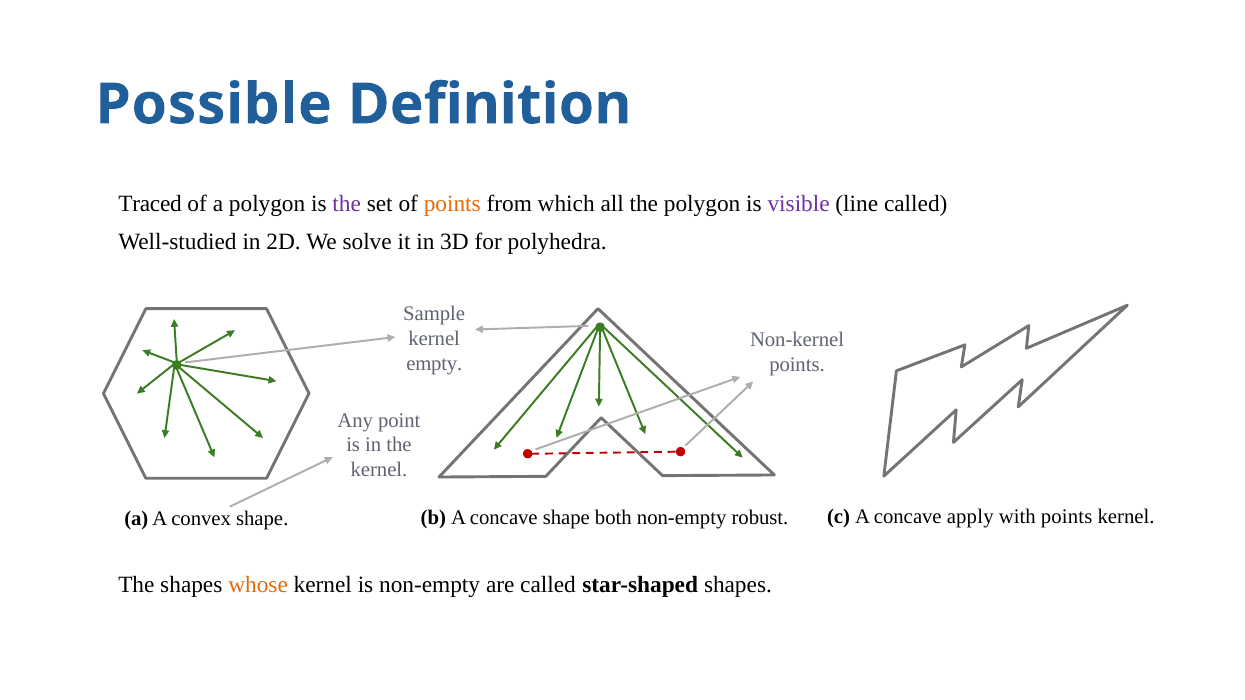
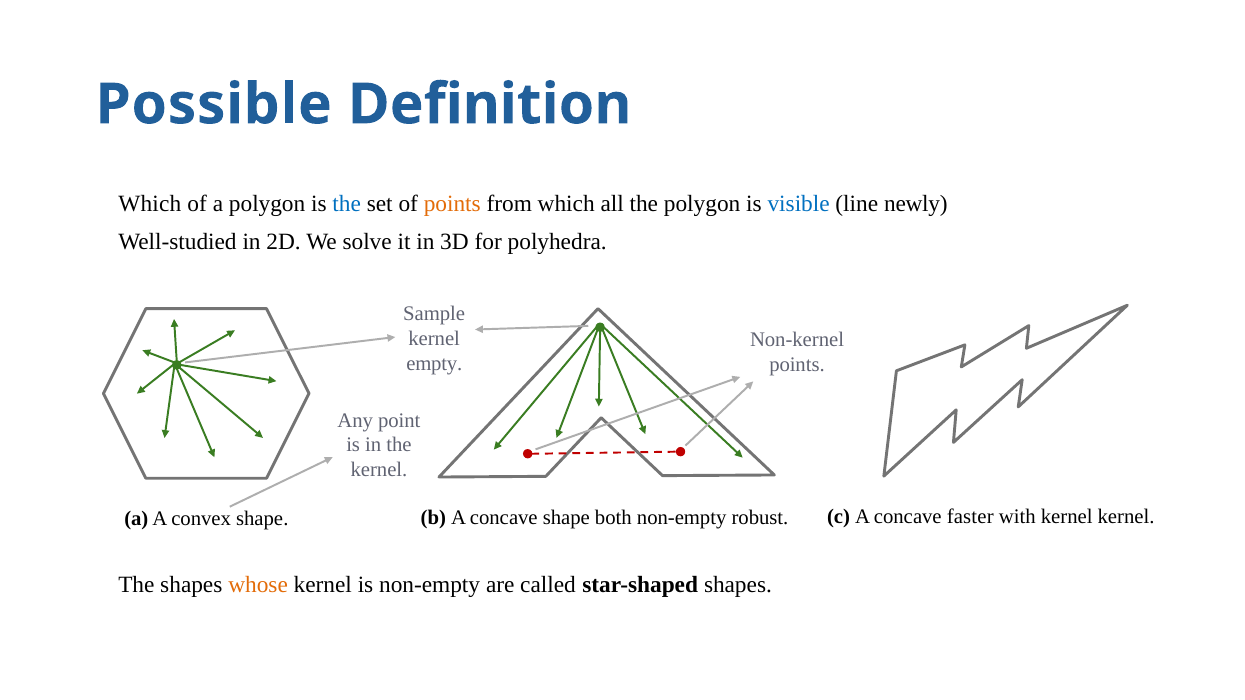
Traced: Traced -> Which (150, 204)
the colour: purple -> blue (347, 204)
visible colour: purple -> blue (799, 204)
line called: called -> newly (916, 204)
apply: apply -> faster (970, 517)
with points: points -> kernel (1067, 517)
